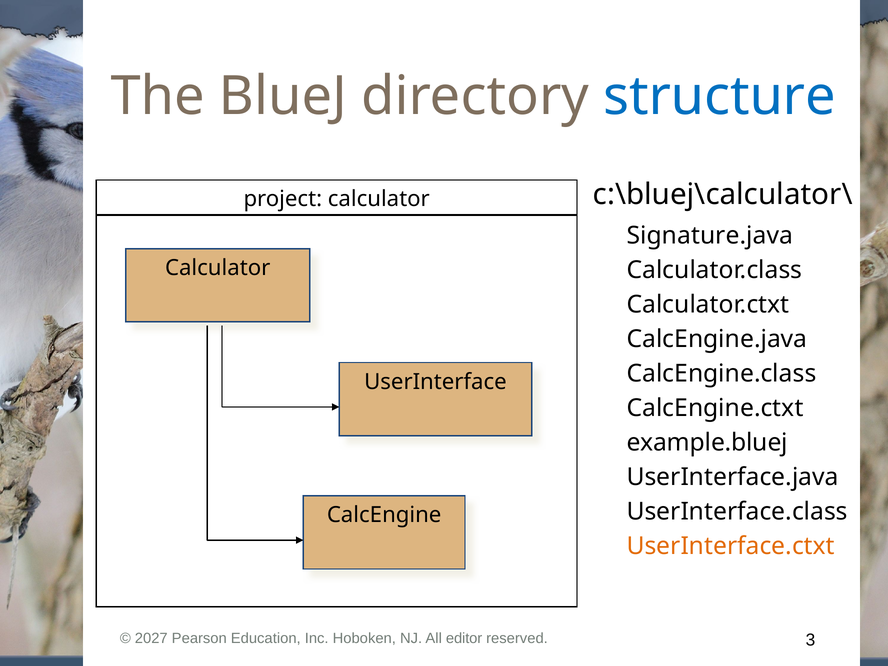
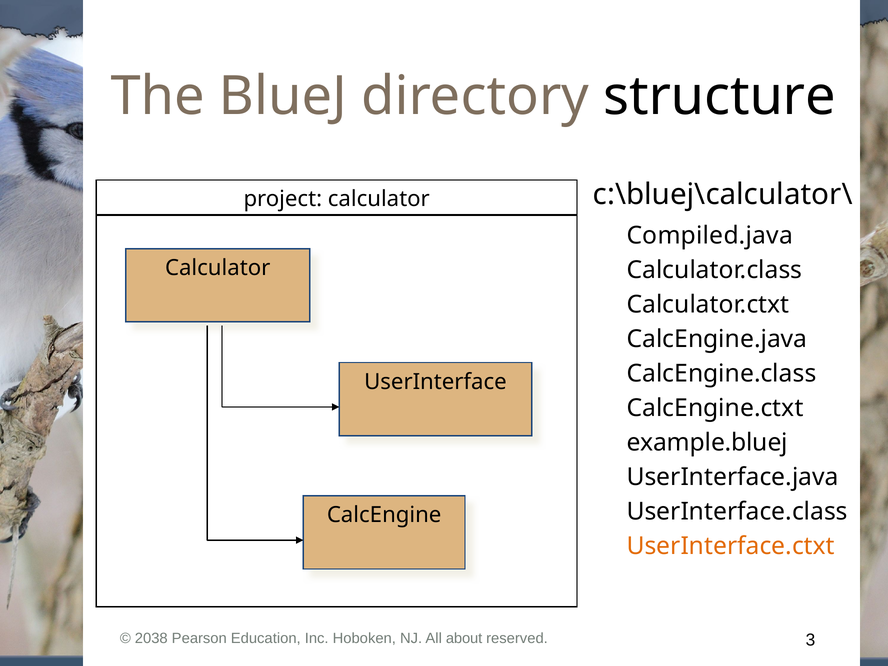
structure colour: blue -> black (720, 96)
Signature.java: Signature.java -> Compiled.java (710, 235)
2027: 2027 -> 2038 (151, 638)
editor: editor -> about (464, 638)
